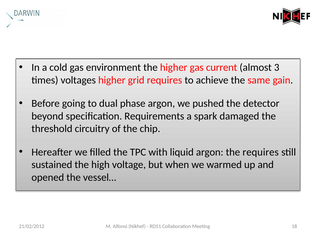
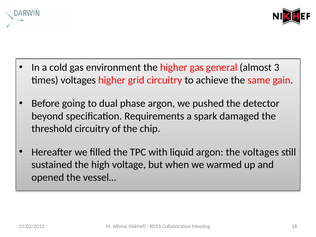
current: current -> general (222, 67)
grid requires: requires -> circuitry (164, 80)
the requires: requires -> voltages (261, 152)
